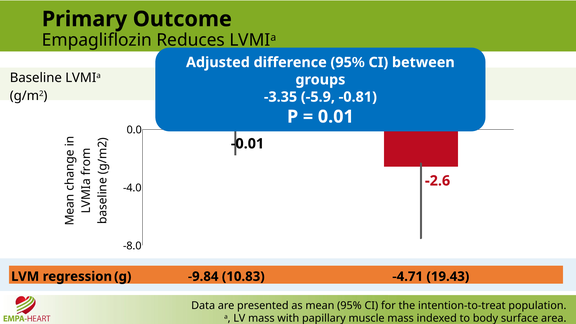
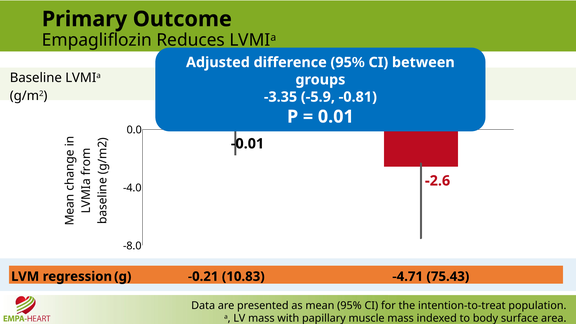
-9.84: -9.84 -> -0.21 (203, 276)
19.43: 19.43 -> 75.43 (448, 276)
